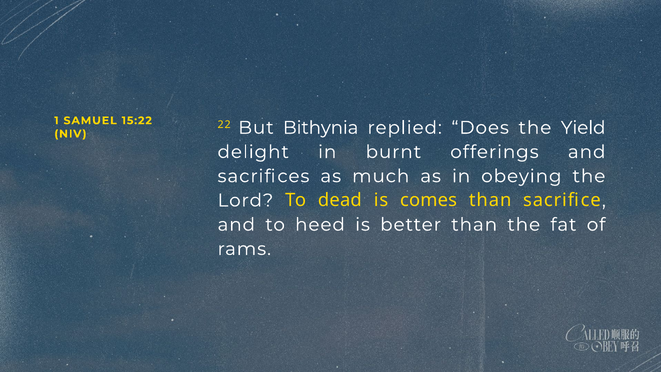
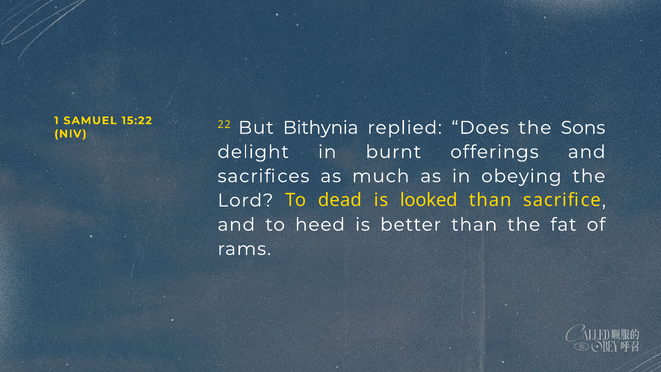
Yield: Yield -> Sons (583, 128)
comes: comes -> looked (429, 200)
